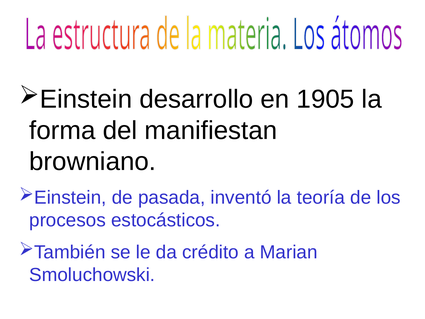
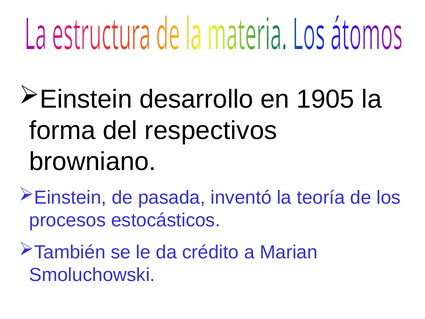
manifiestan: manifiestan -> respectivos (211, 130)
